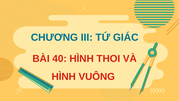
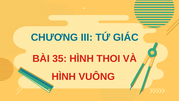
40: 40 -> 35 (60, 58)
